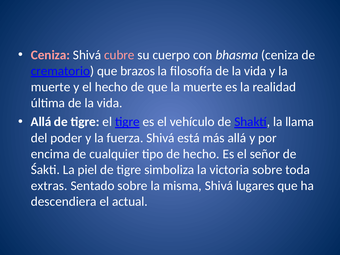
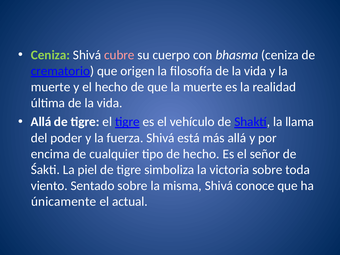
Ceniza colour: pink -> light green (50, 55)
brazos: brazos -> origen (138, 71)
extras: extras -> viento (49, 186)
lugares: lugares -> conoce (255, 186)
descendiera: descendiera -> únicamente (64, 202)
